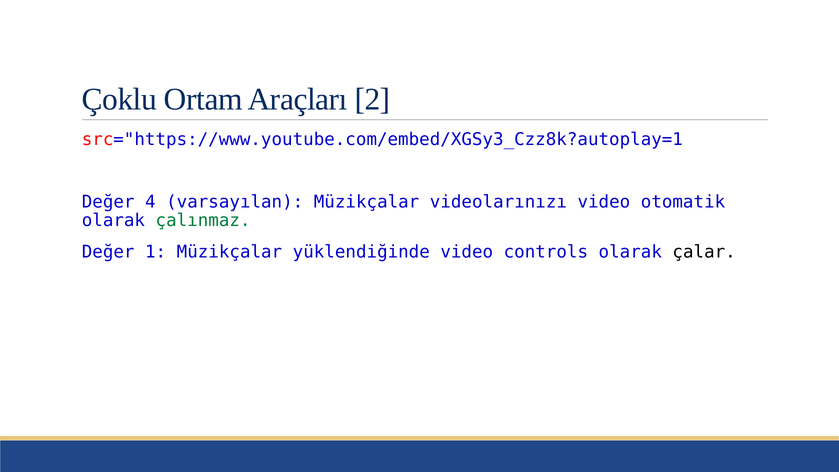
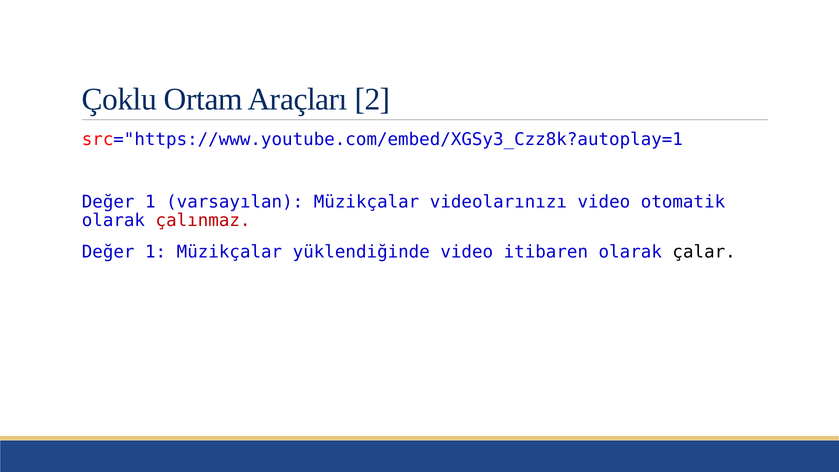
4: 4 -> 1 (150, 202)
çalınmaz colour: green -> red (203, 221)
controls: controls -> itibaren (546, 252)
